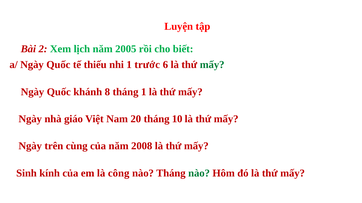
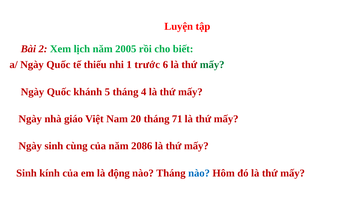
8: 8 -> 5 (107, 92)
tháng 1: 1 -> 4 (144, 92)
10: 10 -> 71 (177, 119)
Ngày trên: trên -> sinh (54, 146)
2008: 2008 -> 2086 (142, 146)
công: công -> động (119, 174)
nào colour: green -> blue (199, 174)
